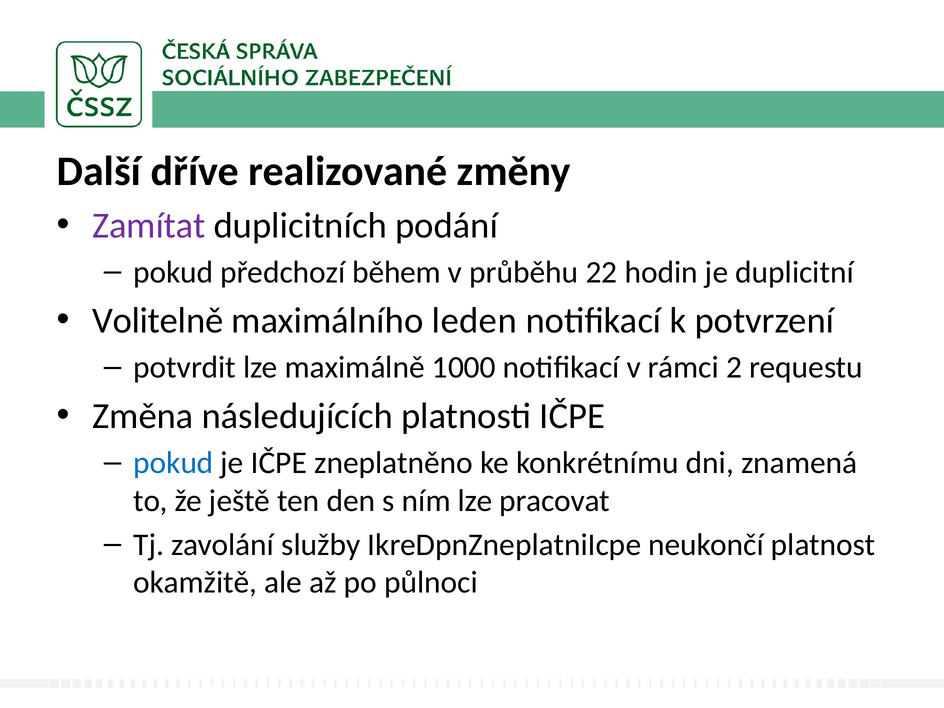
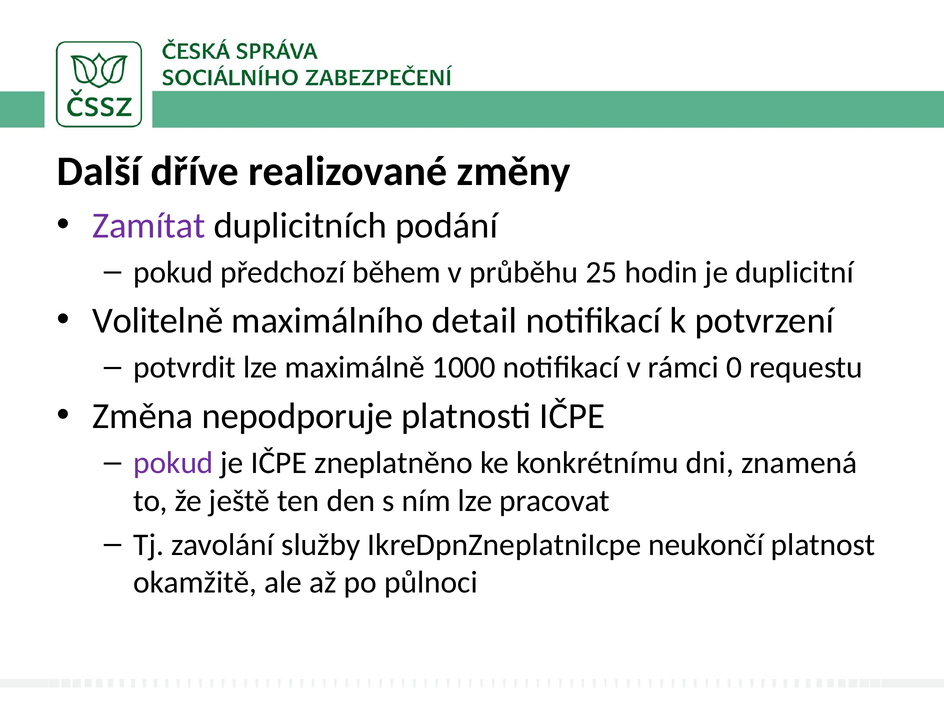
22: 22 -> 25 (601, 272)
leden: leden -> detail (474, 321)
2: 2 -> 0 (734, 368)
následujících: následujících -> nepodporuje (297, 416)
pokud colour: blue -> purple (173, 463)
